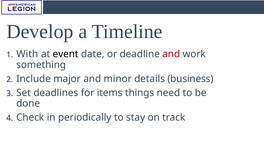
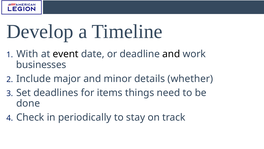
and colour: red -> black (171, 54)
something: something -> businesses (41, 65)
business: business -> whether (190, 78)
